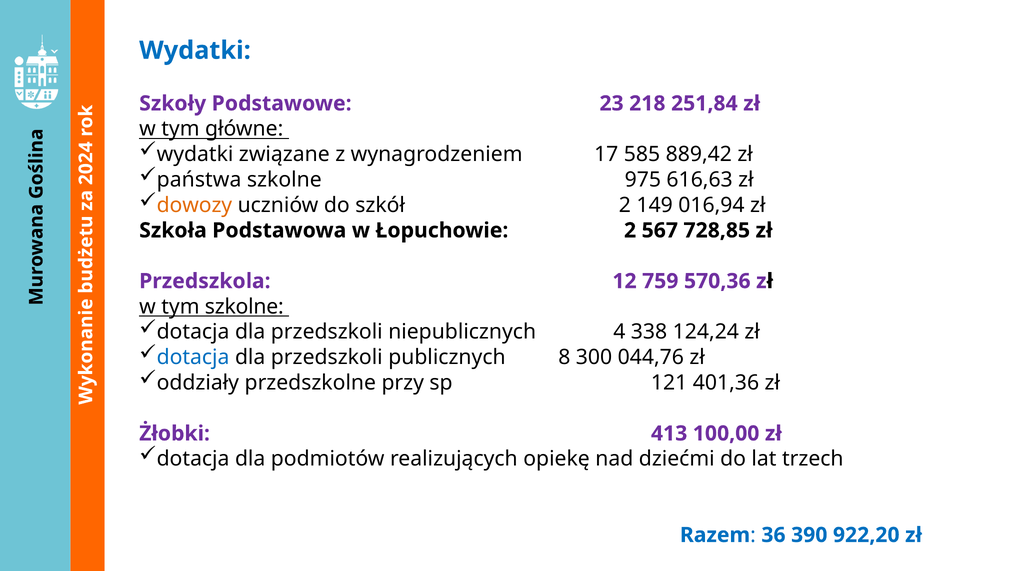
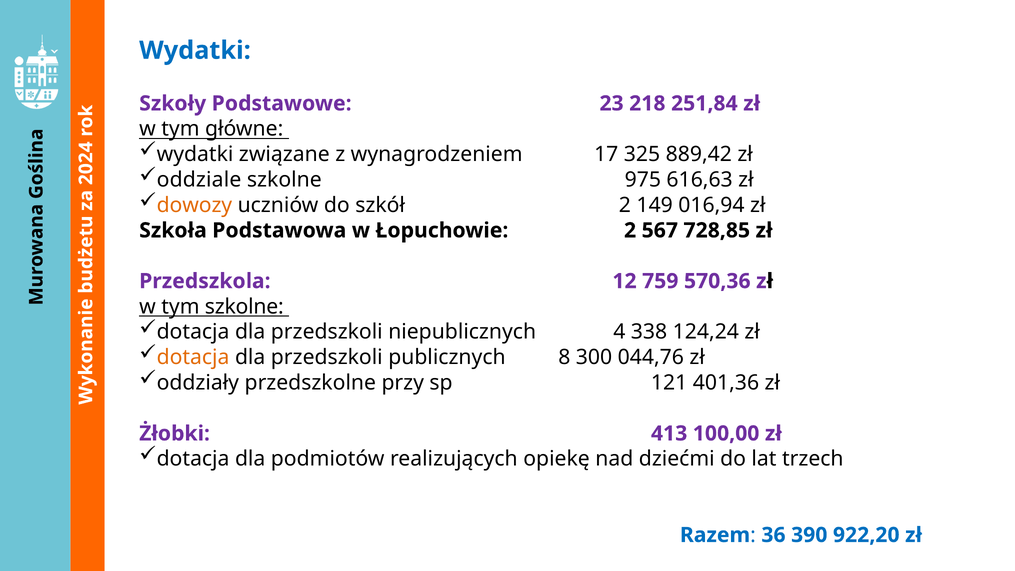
585: 585 -> 325 (642, 154)
państwa: państwa -> oddziale (199, 180)
dotacja colour: blue -> orange (193, 357)
